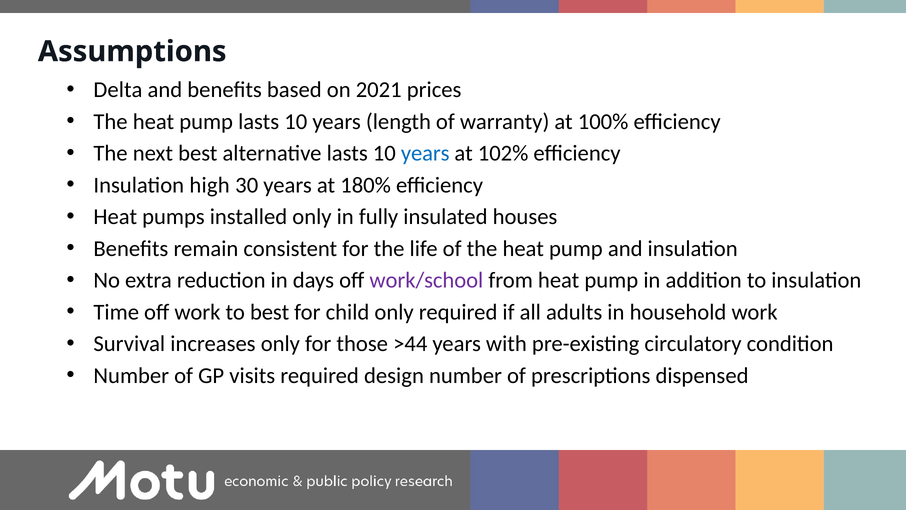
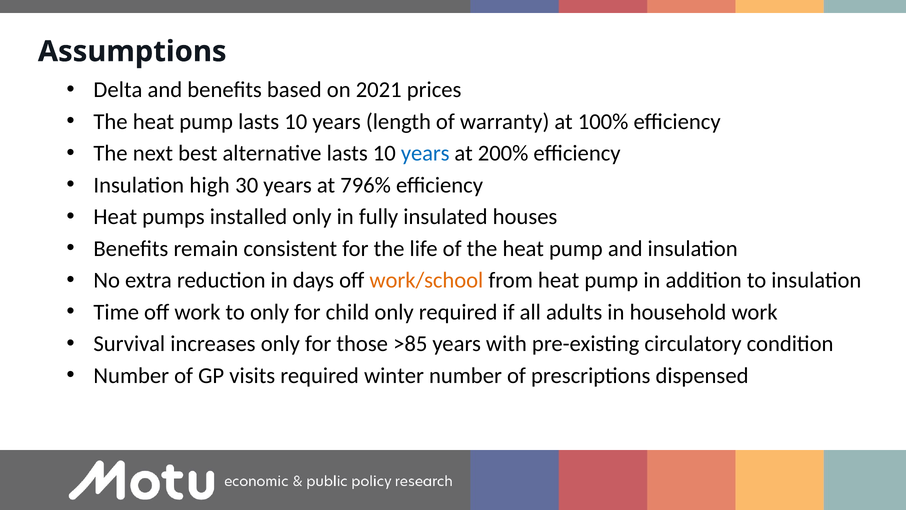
102%: 102% -> 200% (503, 153)
180%: 180% -> 796% (366, 185)
work/school colour: purple -> orange (426, 280)
to best: best -> only (270, 312)
>44: >44 -> >85 (410, 344)
design: design -> winter (394, 375)
